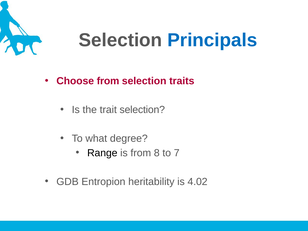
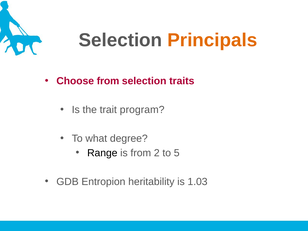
Principals colour: blue -> orange (212, 40)
trait selection: selection -> program (142, 110)
8: 8 -> 2 (157, 153)
7: 7 -> 5 (177, 153)
4.02: 4.02 -> 1.03 (198, 182)
